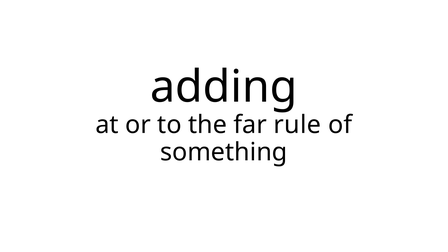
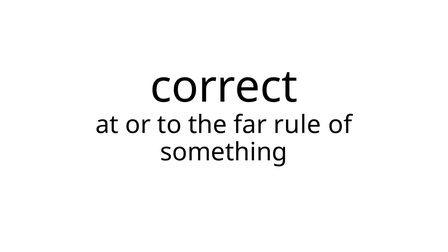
adding: adding -> correct (224, 87)
